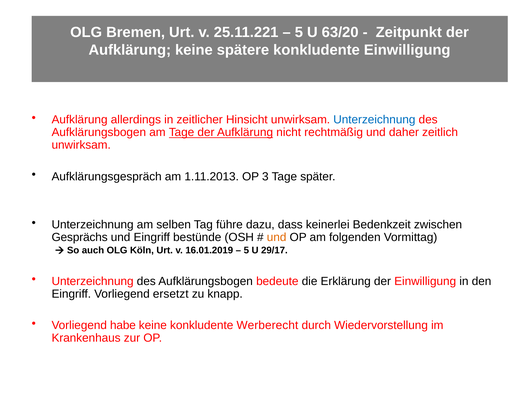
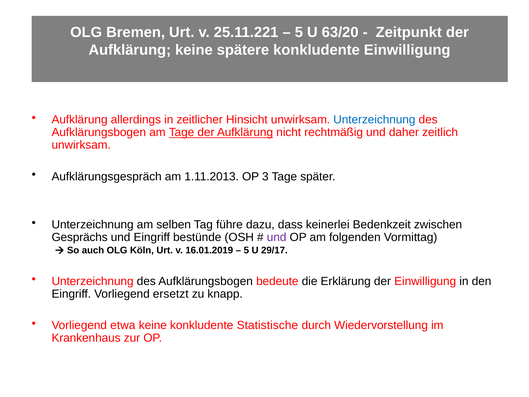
und colour: orange -> purple (277, 237)
habe: habe -> etwa (123, 325)
Werberecht: Werberecht -> Statistische (267, 325)
